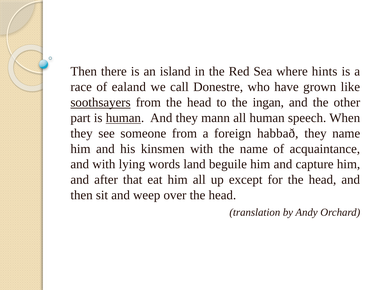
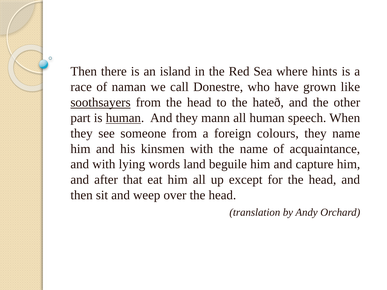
ealand: ealand -> naman (129, 87)
ingan: ingan -> hateð (268, 102)
habbað: habbað -> colours (278, 133)
